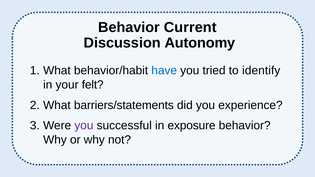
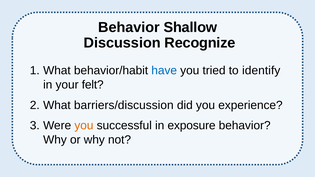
Current: Current -> Shallow (190, 27)
Autonomy: Autonomy -> Recognize (200, 43)
barriers/statements: barriers/statements -> barriers/discussion (124, 105)
you colour: purple -> orange (84, 126)
